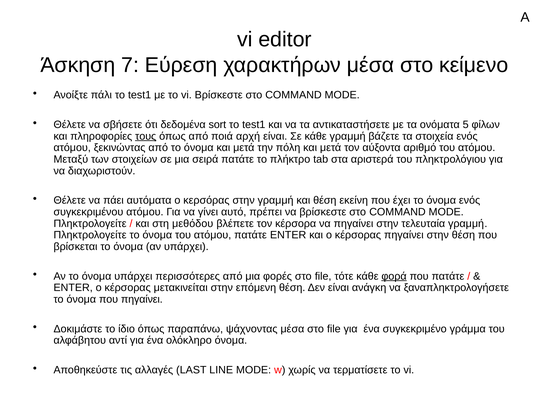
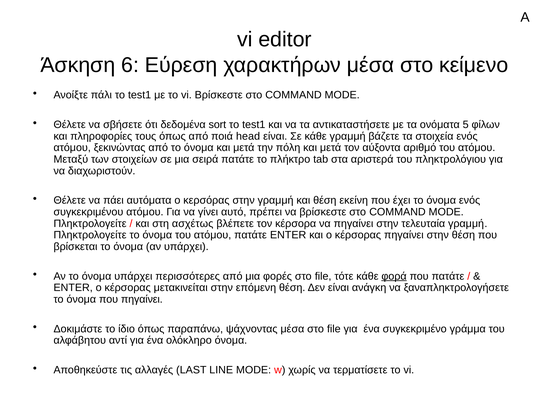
7: 7 -> 6 (130, 65)
τους underline: present -> none (146, 136)
αρχή: αρχή -> head (248, 136)
μεθόδου: μεθόδου -> ασχέτως (193, 223)
